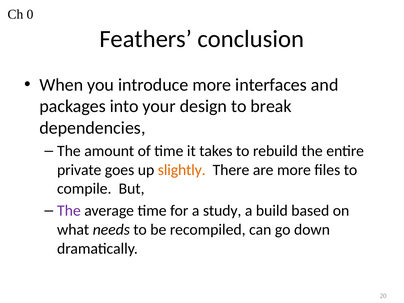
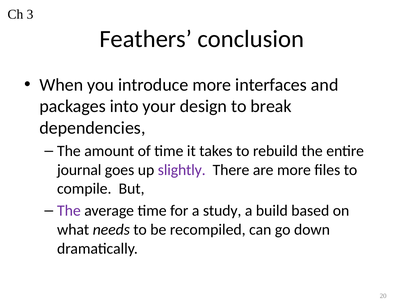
0: 0 -> 3 (30, 14)
private: private -> journal (79, 170)
slightly colour: orange -> purple (182, 170)
